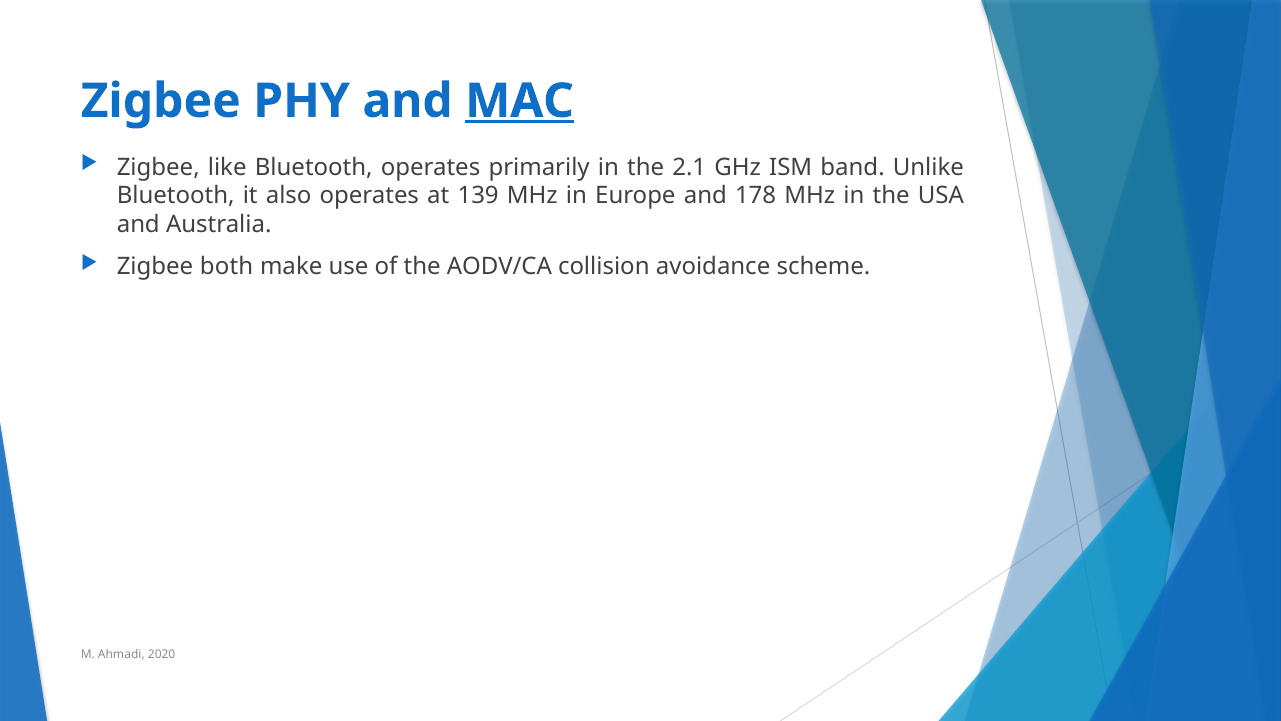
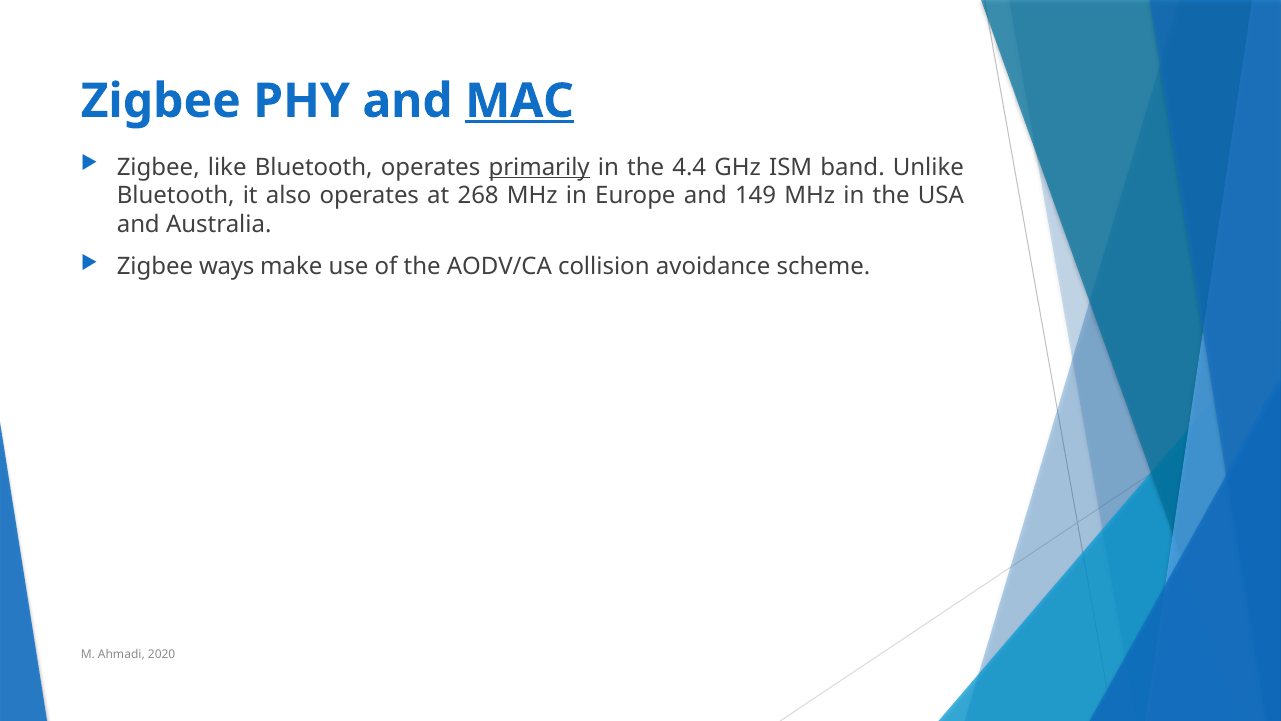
primarily underline: none -> present (539, 167)
2.1: 2.1 -> 4.4 (689, 167)
139: 139 -> 268 (478, 196)
178: 178 -> 149 (756, 196)
both: both -> ways (227, 267)
